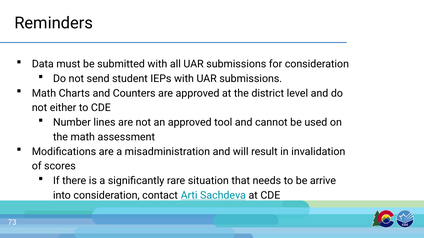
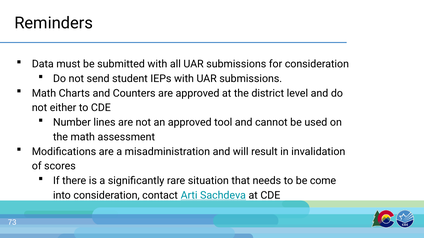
arrive: arrive -> come (323, 181)
